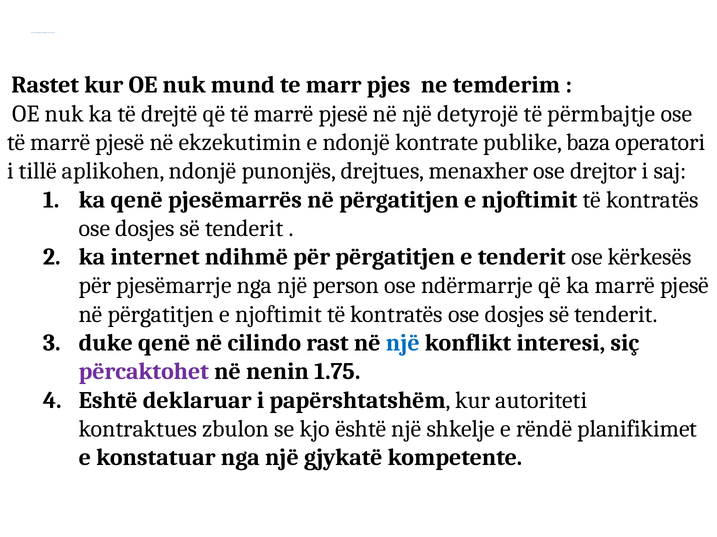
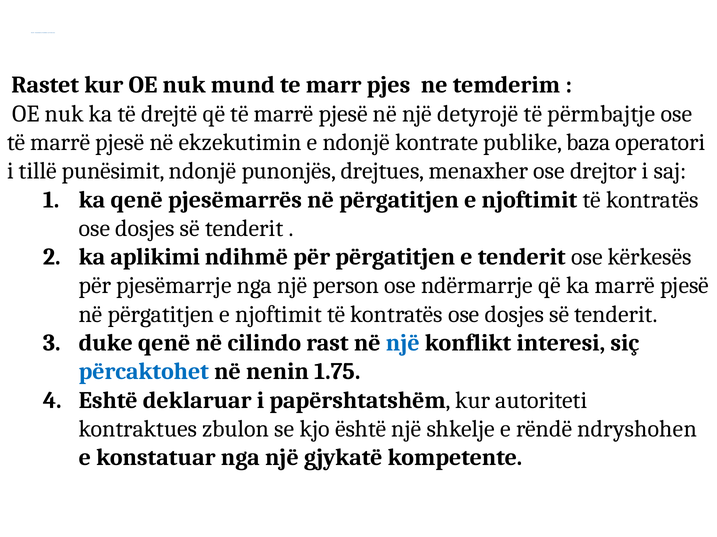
aplikohen: aplikohen -> punësimit (113, 171)
internet: internet -> aplikimi (155, 257)
përcaktohet colour: purple -> blue (144, 372)
planifikimet: planifikimet -> ndryshohen (637, 429)
